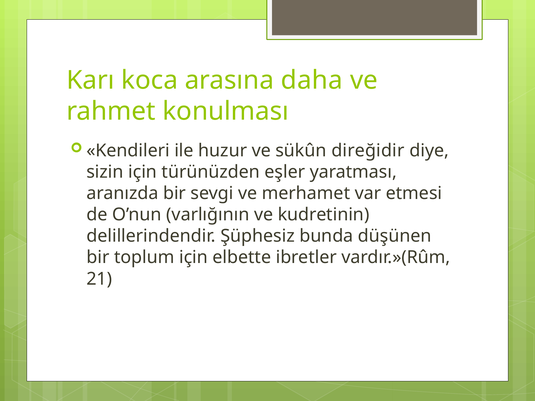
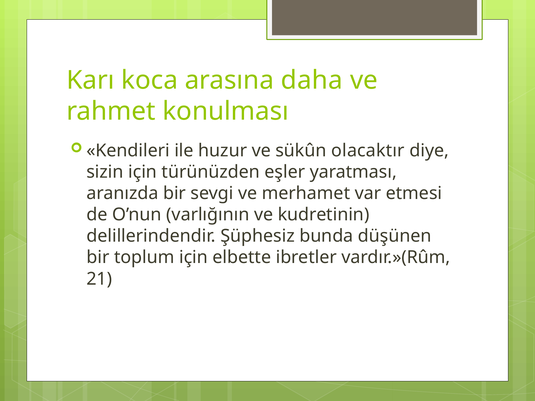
direğidir: direğidir -> olacaktır (368, 151)
